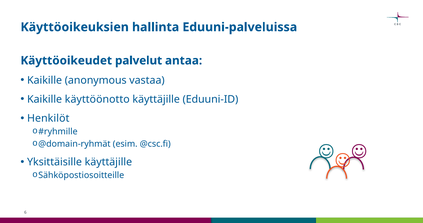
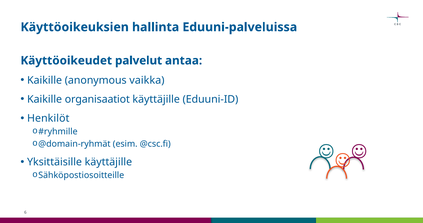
vastaa: vastaa -> vaikka (147, 80)
käyttöönotto: käyttöönotto -> organisaatiot (97, 99)
